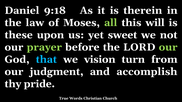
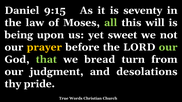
9:18: 9:18 -> 9:15 (55, 10)
therein: therein -> seventy (143, 10)
these: these -> being (19, 35)
prayer colour: light green -> yellow (44, 47)
that colour: light blue -> light green (46, 60)
vision: vision -> bread (100, 60)
accomplish: accomplish -> desolations (147, 72)
